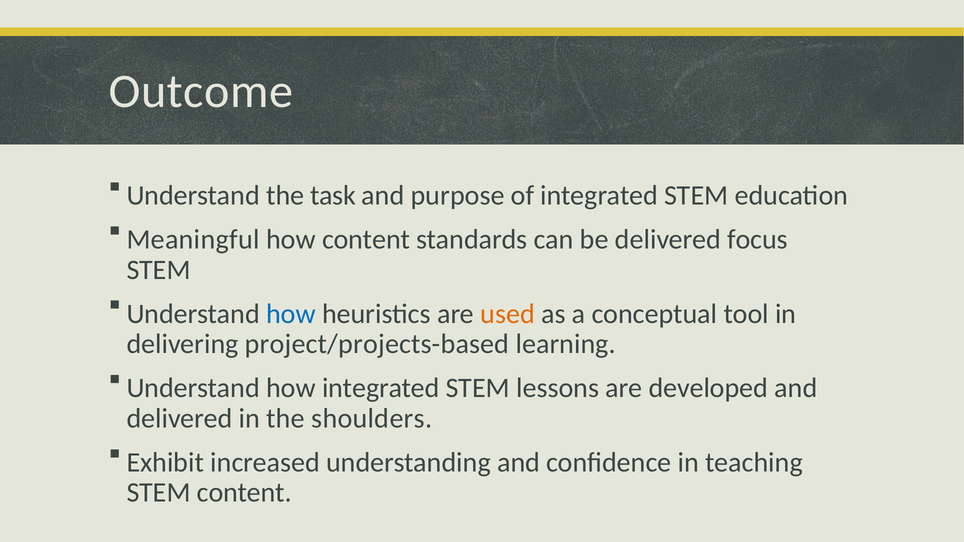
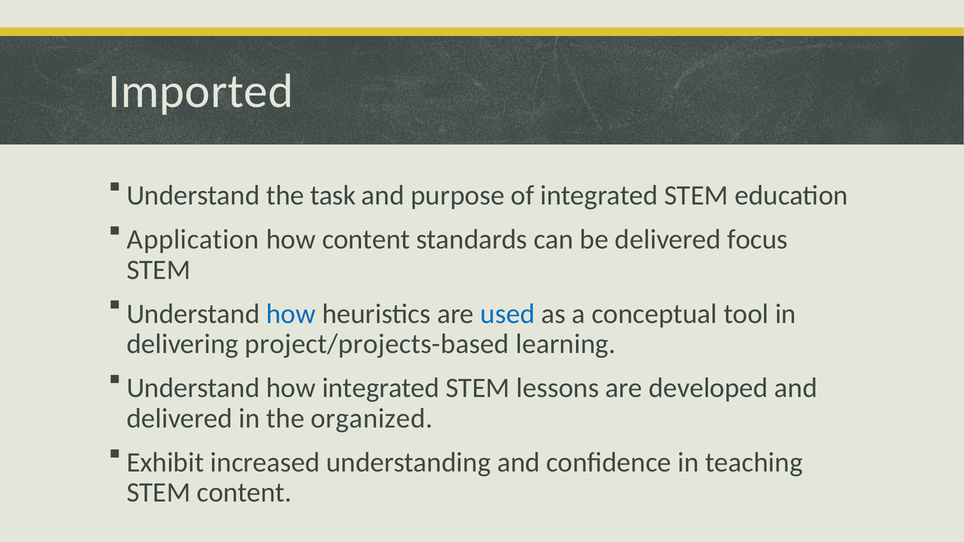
Outcome: Outcome -> Imported (201, 91)
Meaningful: Meaningful -> Application (193, 240)
used colour: orange -> blue (508, 314)
shoulders: shoulders -> organized (372, 419)
